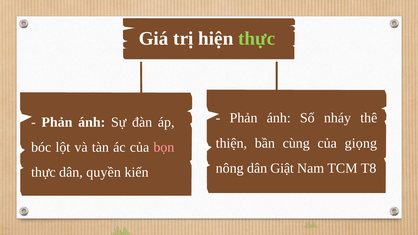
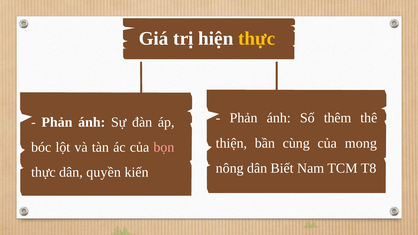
thực colour: light green -> yellow (257, 38)
nháy: nháy -> thêm (338, 118)
giọng: giọng -> mong (361, 143)
Giật: Giật -> Biết (282, 168)
